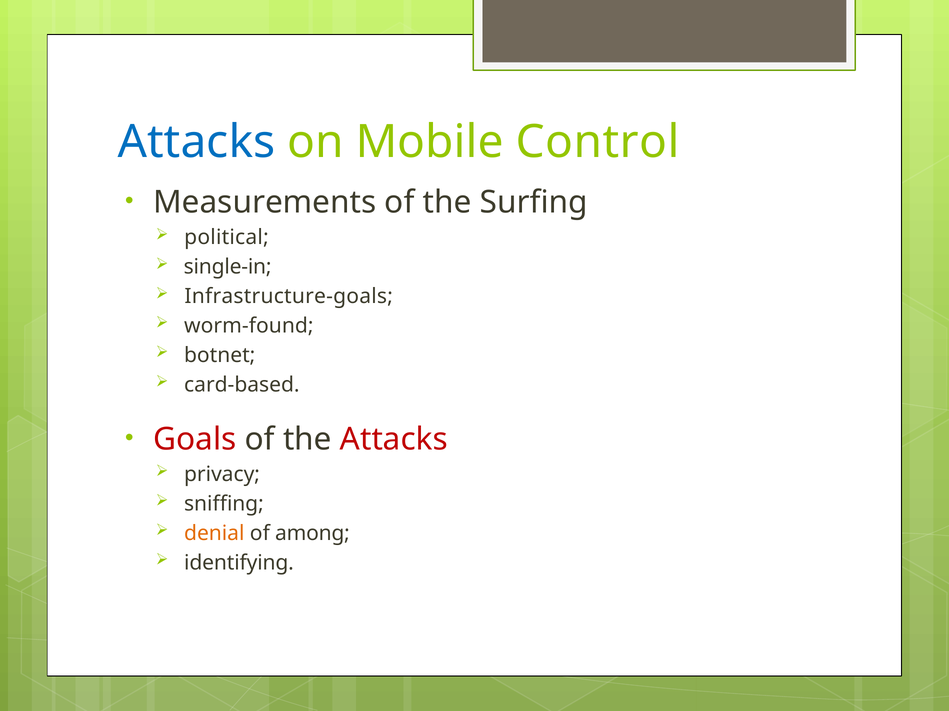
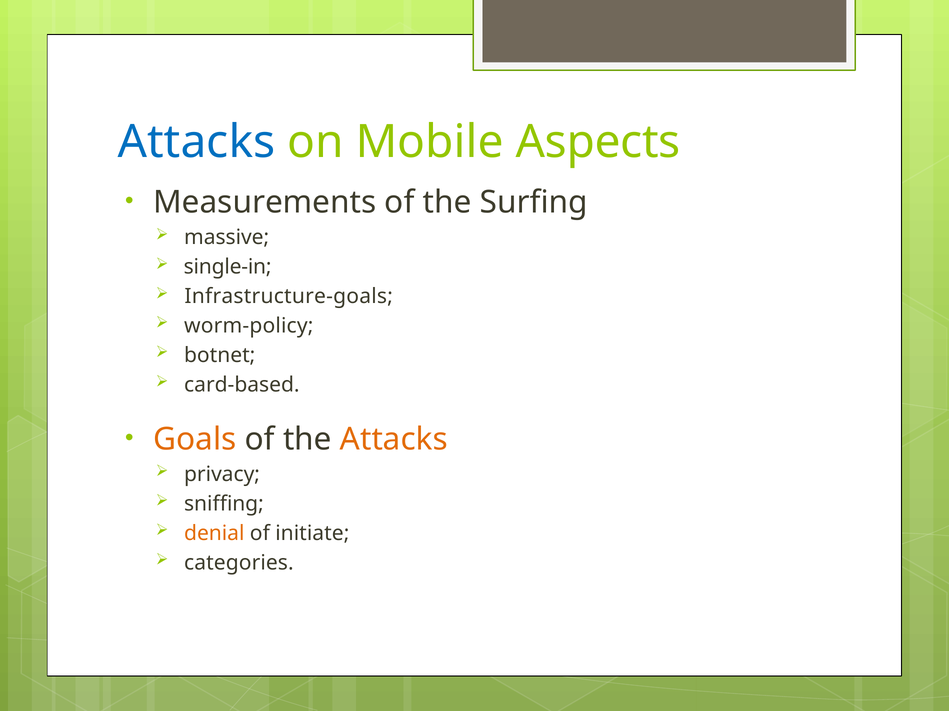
Control: Control -> Aspects (598, 142)
political: political -> massive (227, 238)
worm-found: worm-found -> worm-policy (249, 326)
Goals colour: red -> orange (195, 440)
Attacks colour: red -> orange (394, 440)
among: among -> initiate (312, 534)
identifying: identifying -> categories (239, 563)
